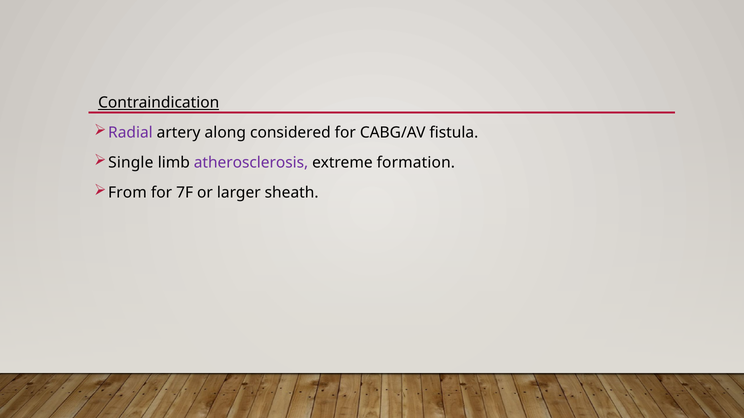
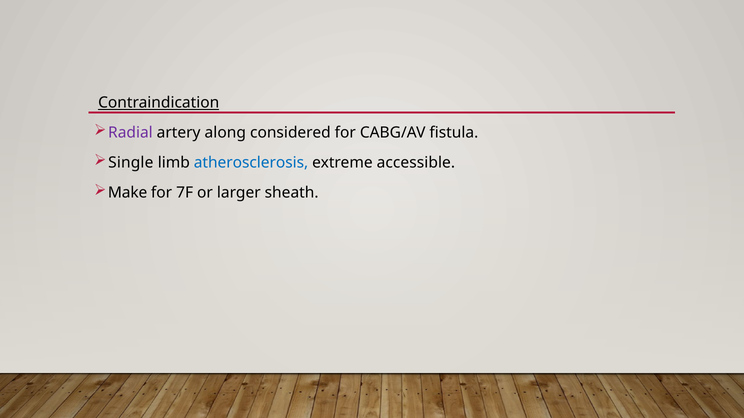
atherosclerosis colour: purple -> blue (251, 163)
formation: formation -> accessible (416, 163)
From: From -> Make (128, 193)
